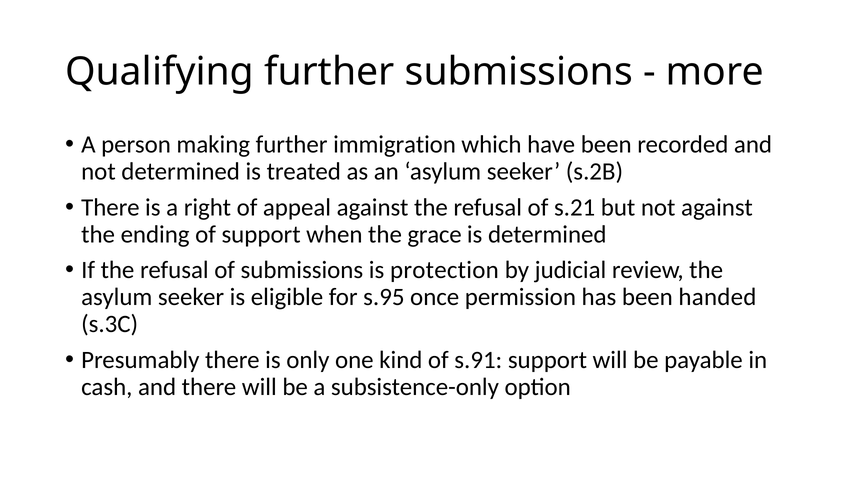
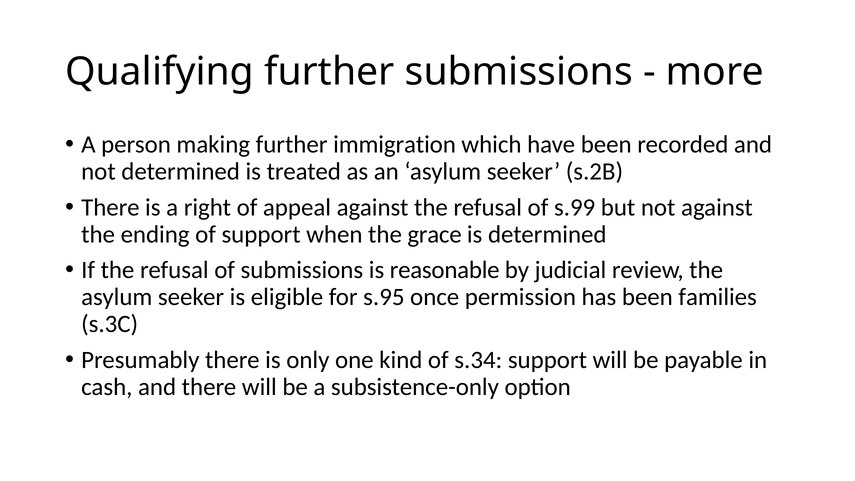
s.21: s.21 -> s.99 (575, 207)
protection: protection -> reasonable (445, 270)
handed: handed -> families (718, 297)
s.91: s.91 -> s.34 (478, 360)
